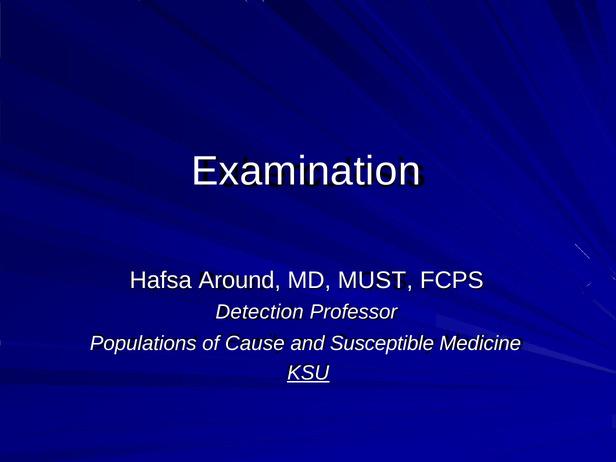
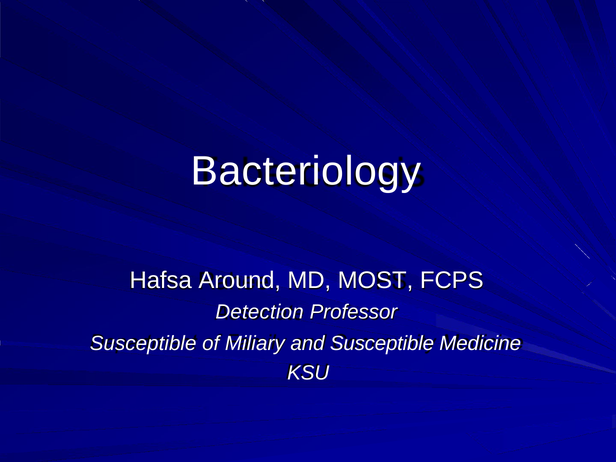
Examination: Examination -> Bacteriology (306, 171)
MUST: MUST -> MOST (375, 280)
Populations: Populations -> Susceptible (143, 343)
Cause: Cause -> Miliary (255, 343)
KSU underline: present -> none (308, 373)
